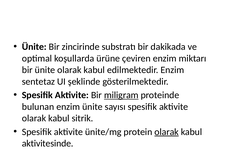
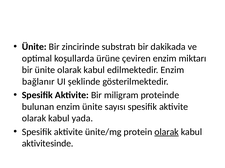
sentetaz: sentetaz -> bağlanır (38, 82)
miligram underline: present -> none (121, 96)
sitrik: sitrik -> yada (82, 119)
